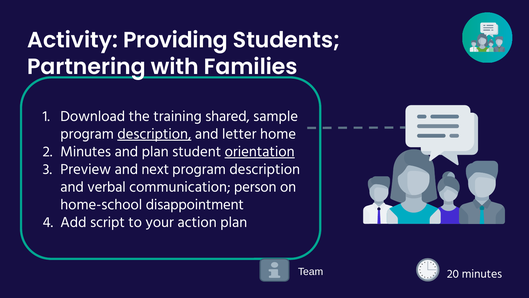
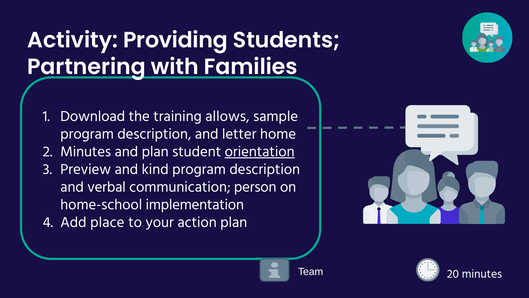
shared: shared -> allows (227, 116)
description underline: present -> none (154, 134)
next: next -> kind (155, 169)
disappointment: disappointment -> implementation (195, 204)
script: script -> place (107, 222)
